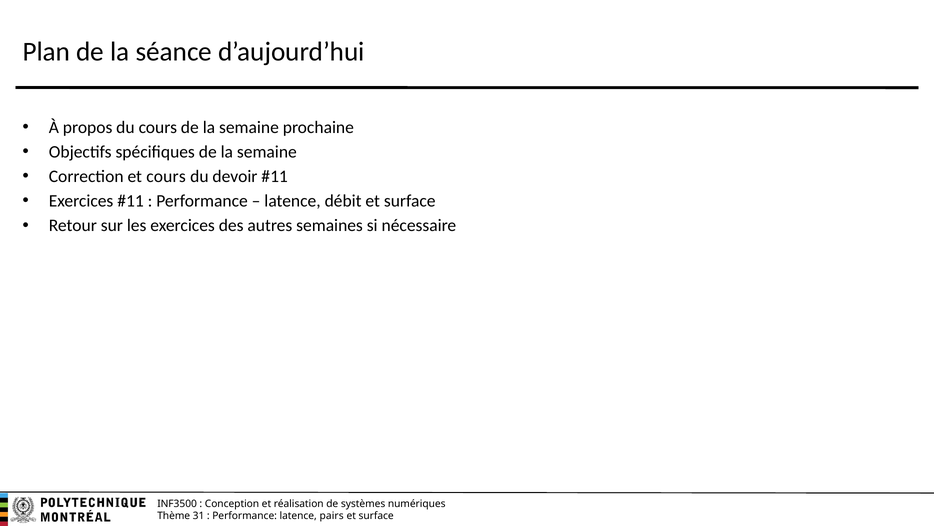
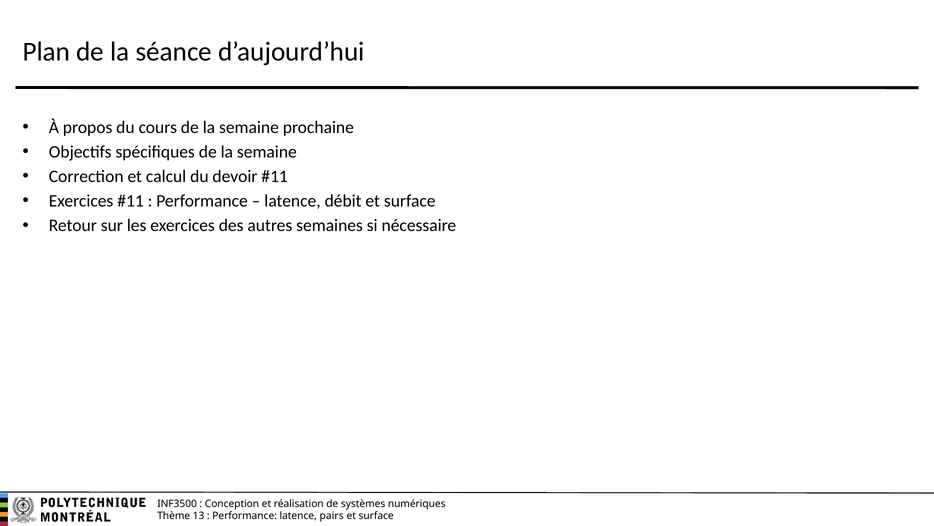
et cours: cours -> calcul (166, 176)
31: 31 -> 13 (199, 515)
